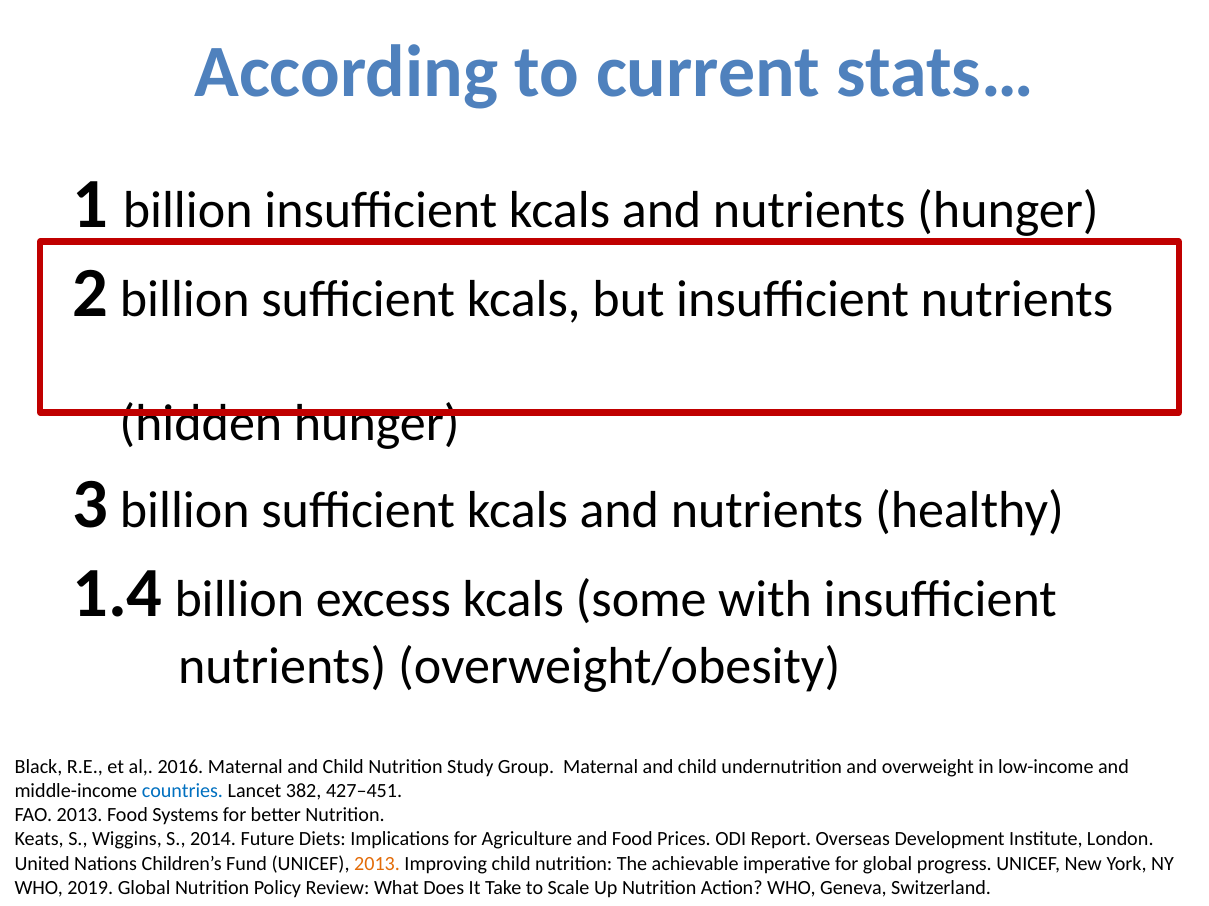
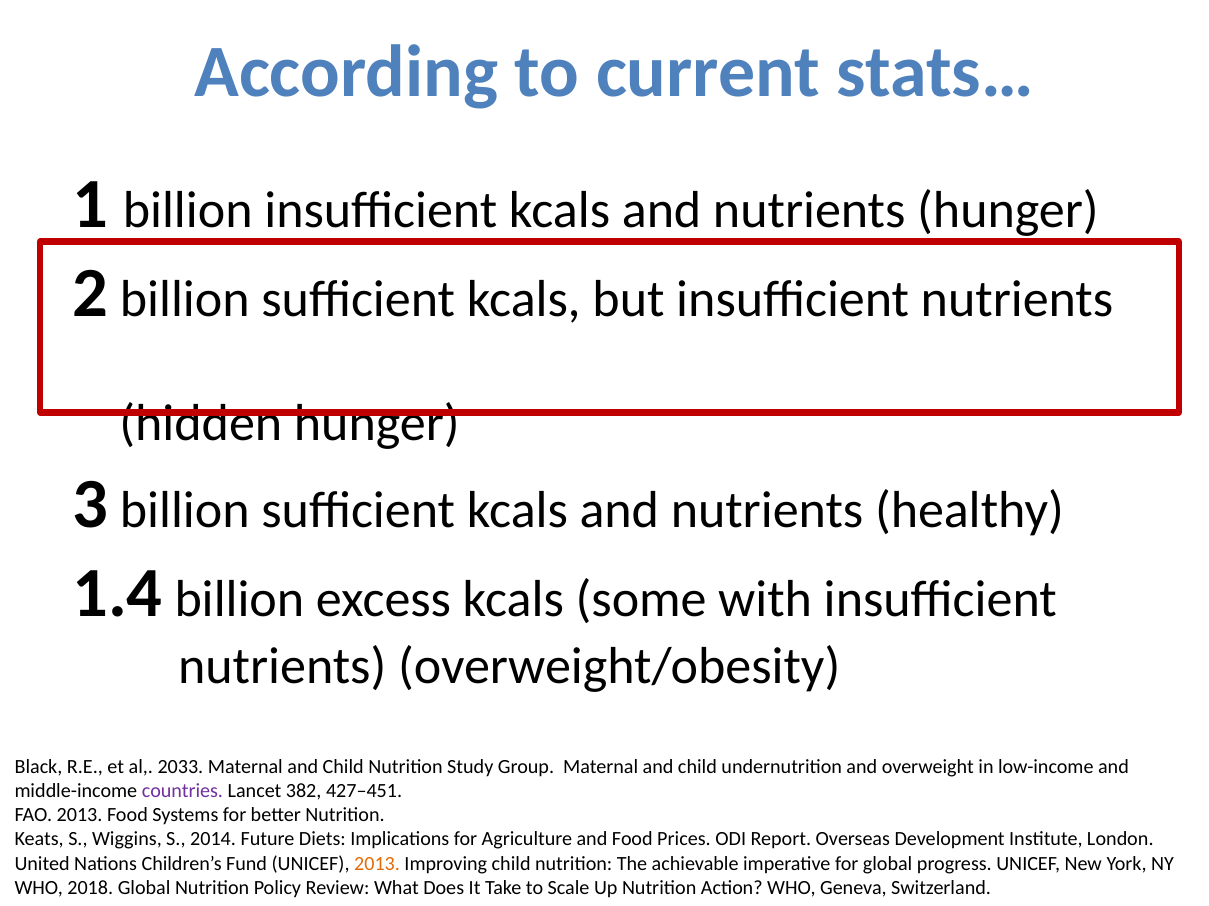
2016: 2016 -> 2033 (180, 767)
countries colour: blue -> purple (182, 792)
2019: 2019 -> 2018 (90, 888)
